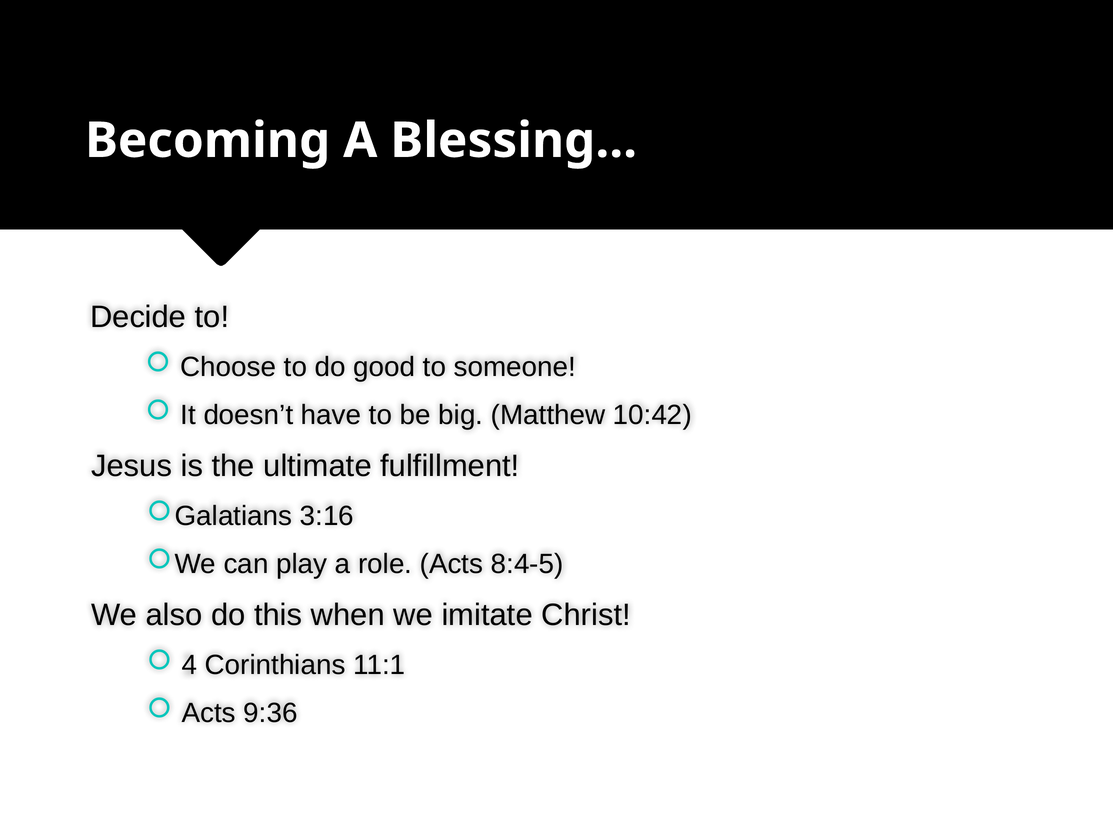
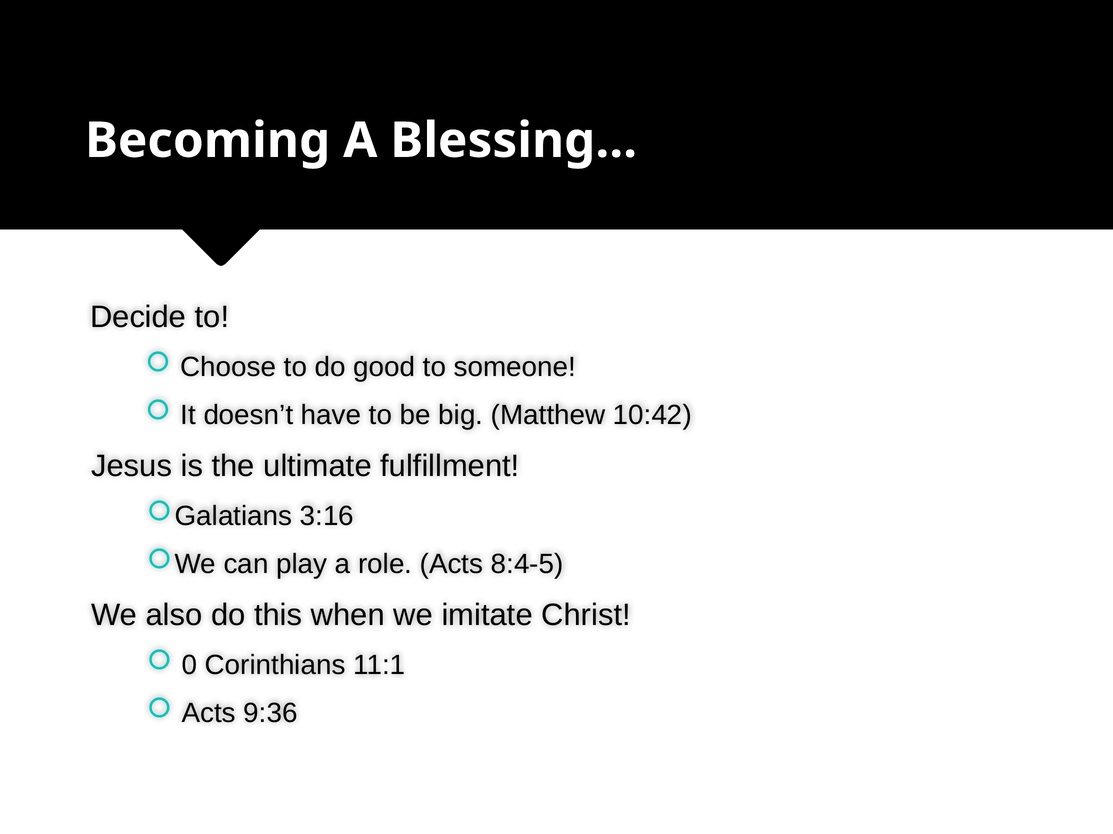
4: 4 -> 0 (190, 665)
